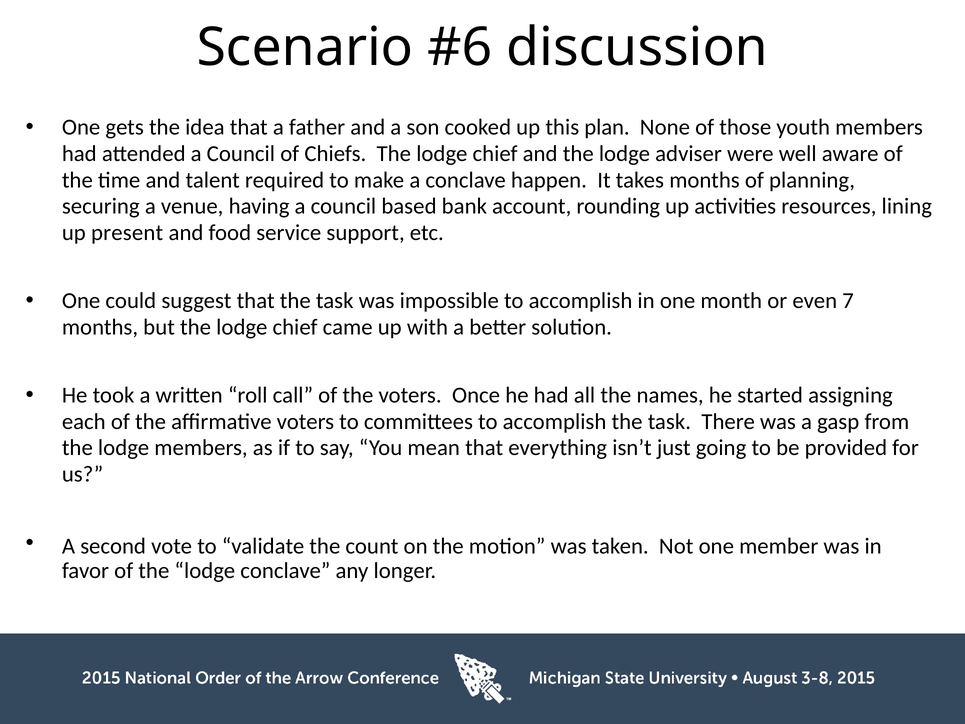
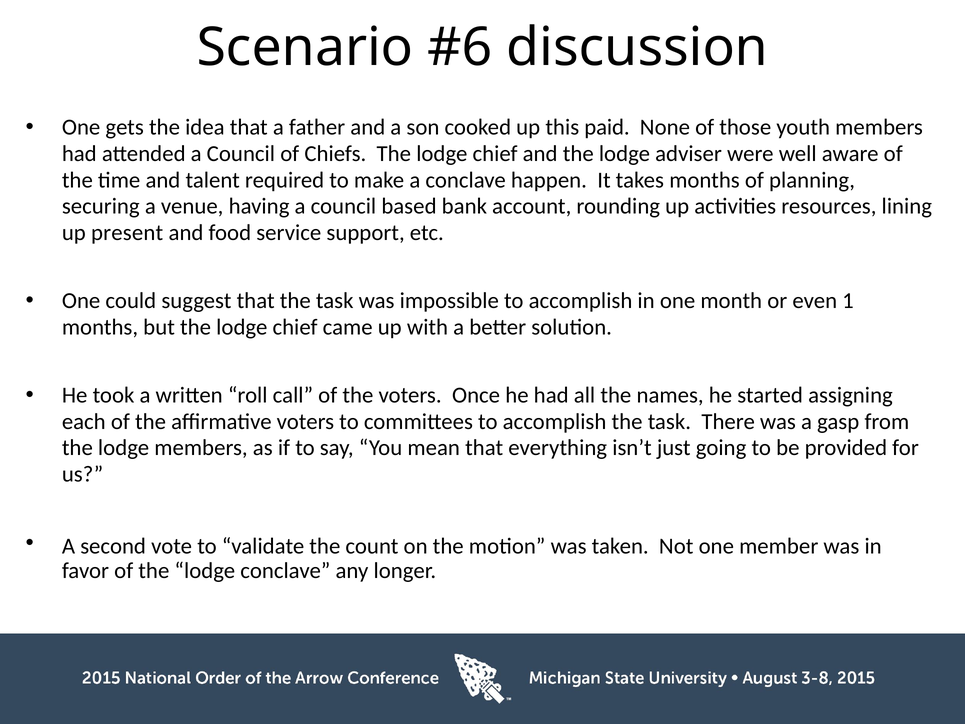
plan: plan -> paid (607, 127)
7: 7 -> 1 (848, 301)
